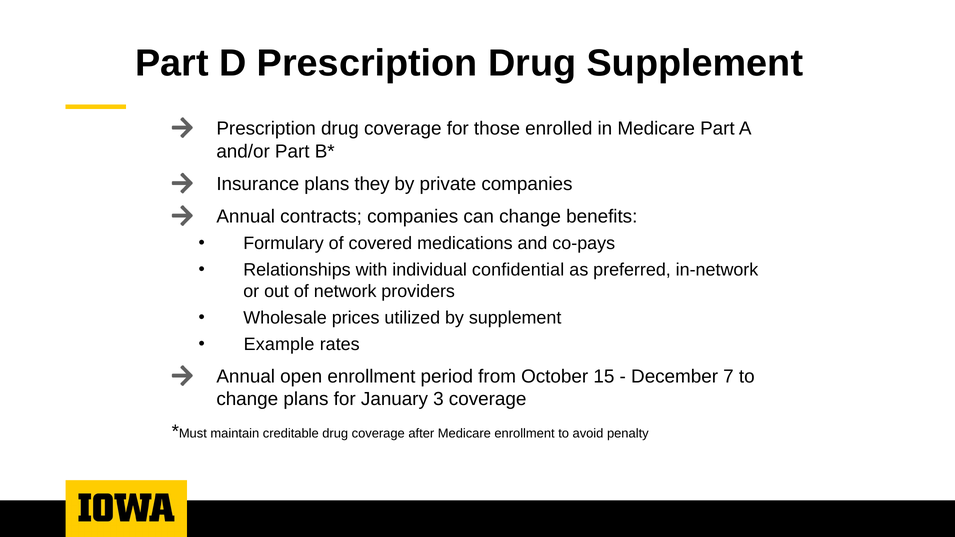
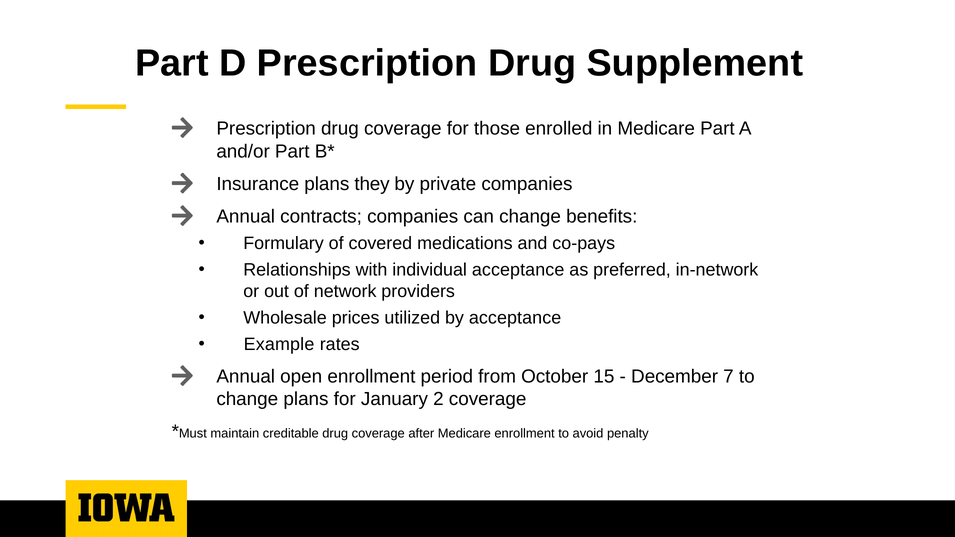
individual confidential: confidential -> acceptance (518, 270)
by supplement: supplement -> acceptance (515, 318)
3: 3 -> 2 (438, 399)
